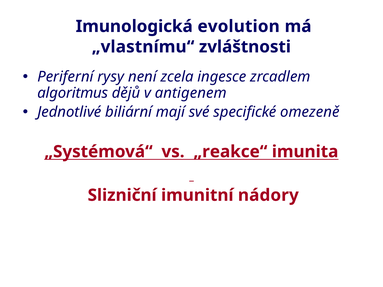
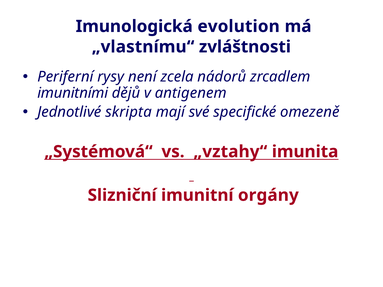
ingesce: ingesce -> nádorů (222, 77)
algoritmus: algoritmus -> imunitními (73, 93)
biliární: biliární -> skripta (129, 112)
„reakce“: „reakce“ -> „vztahy“ (230, 152)
nádory: nádory -> orgány (268, 195)
